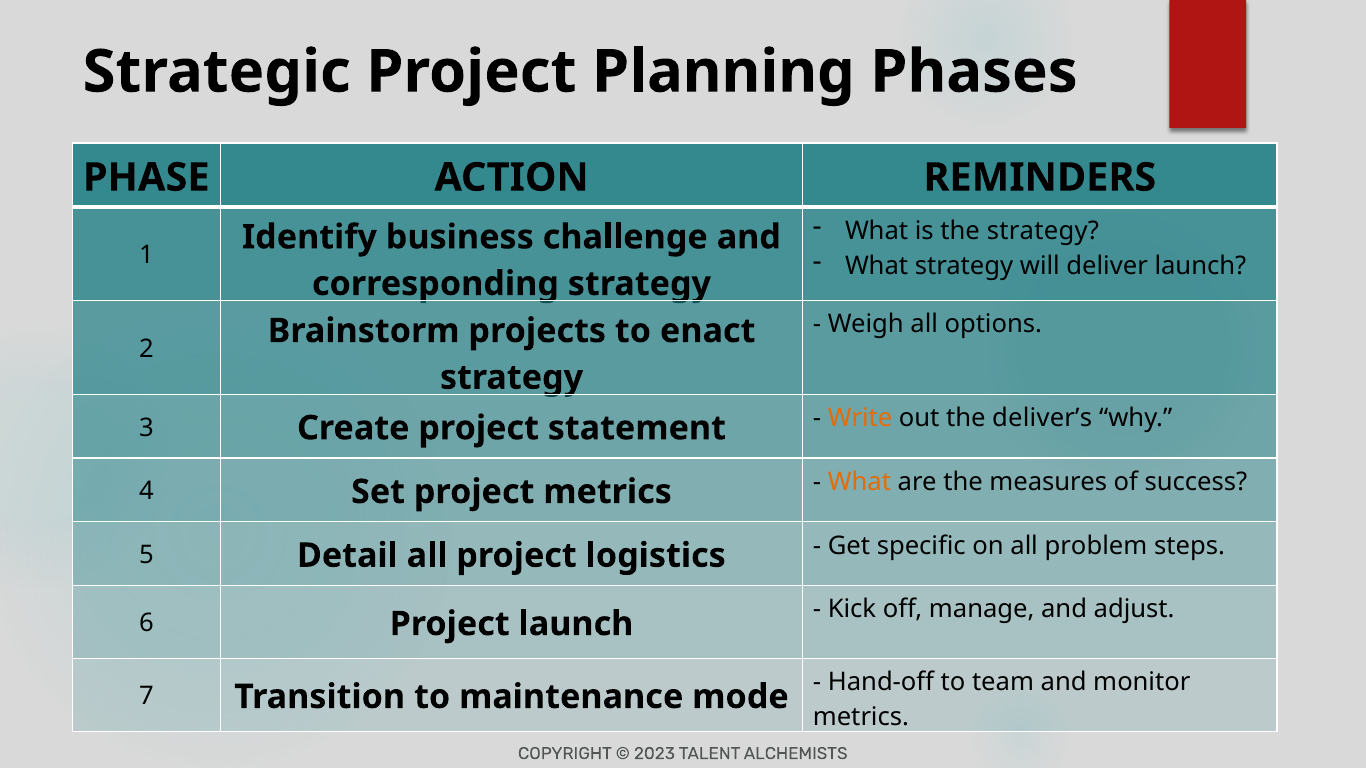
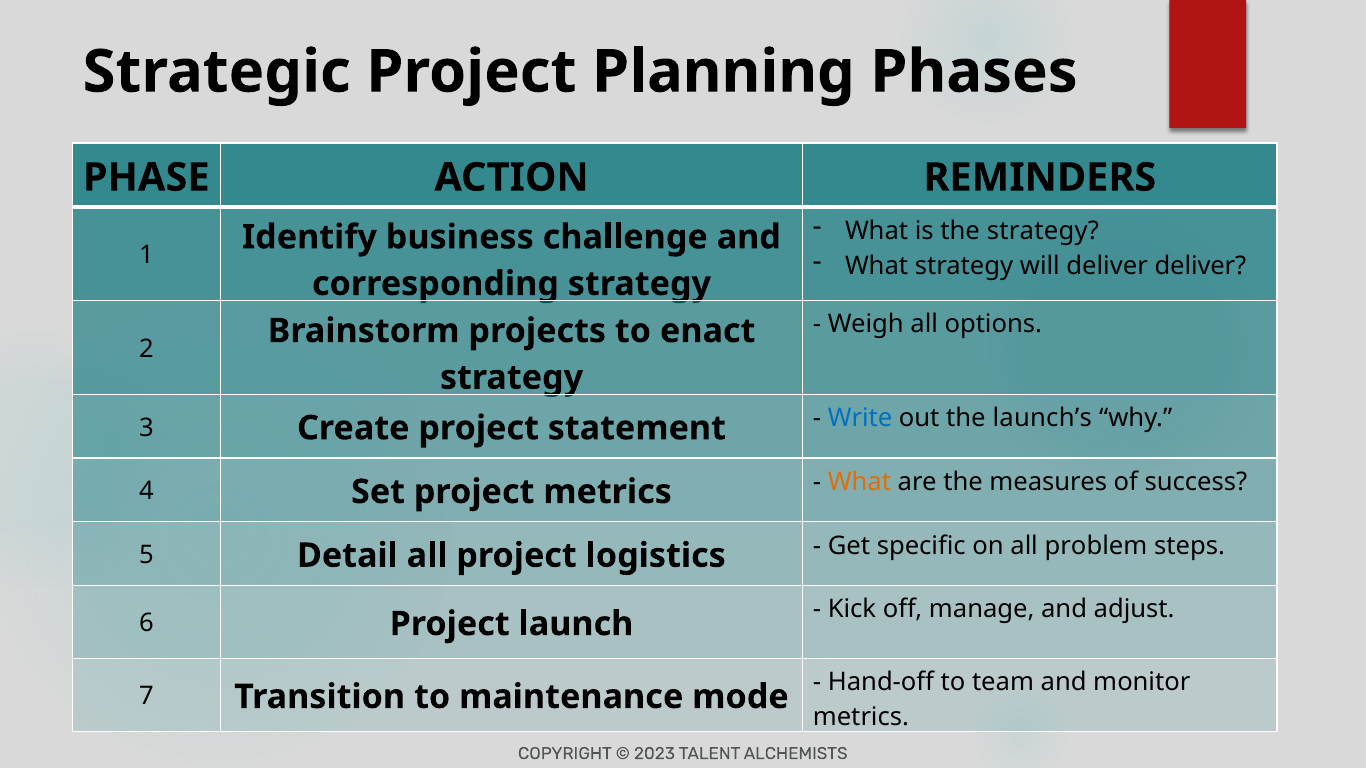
deliver launch: launch -> deliver (1200, 266)
Write colour: orange -> blue (860, 418)
deliver’s: deliver’s -> launch’s (1042, 418)
